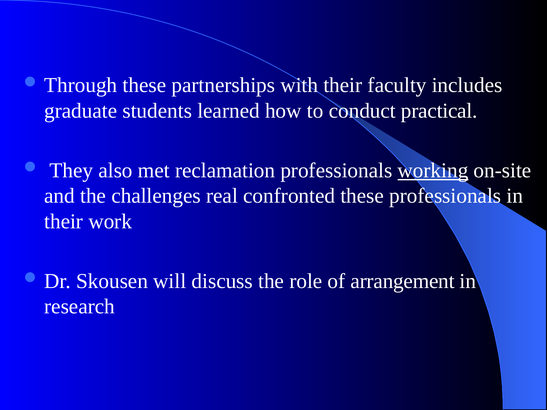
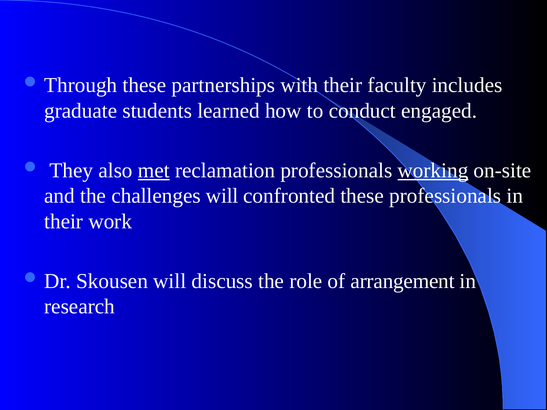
practical: practical -> engaged (439, 111)
met underline: none -> present (154, 171)
challenges real: real -> will (222, 196)
